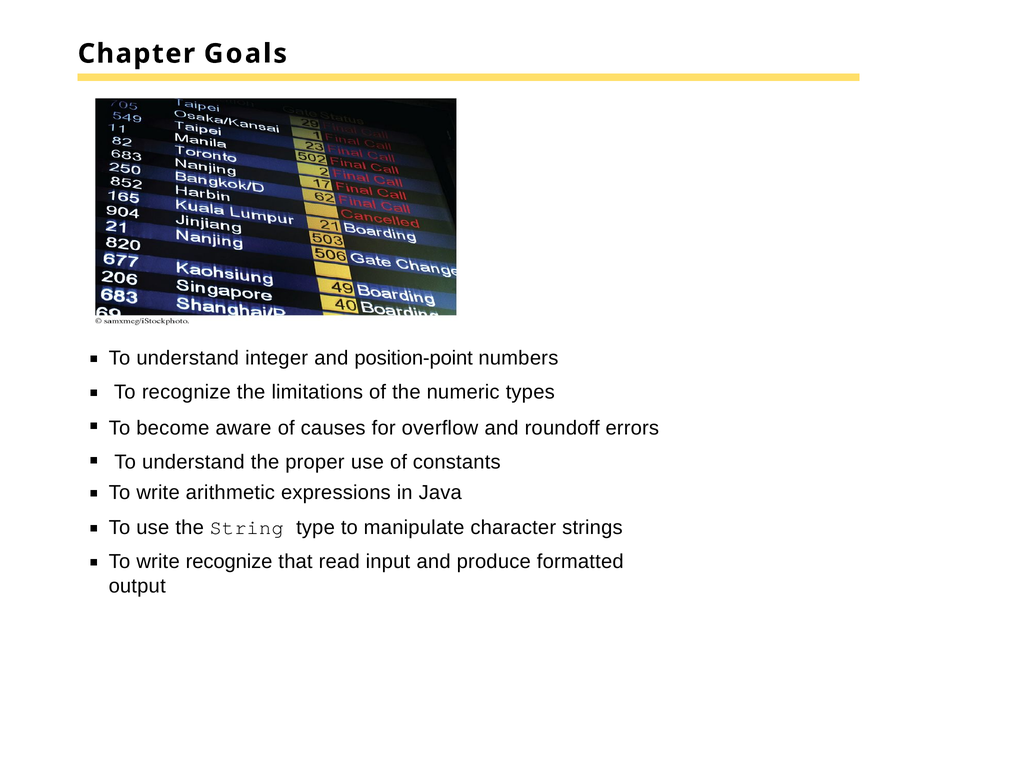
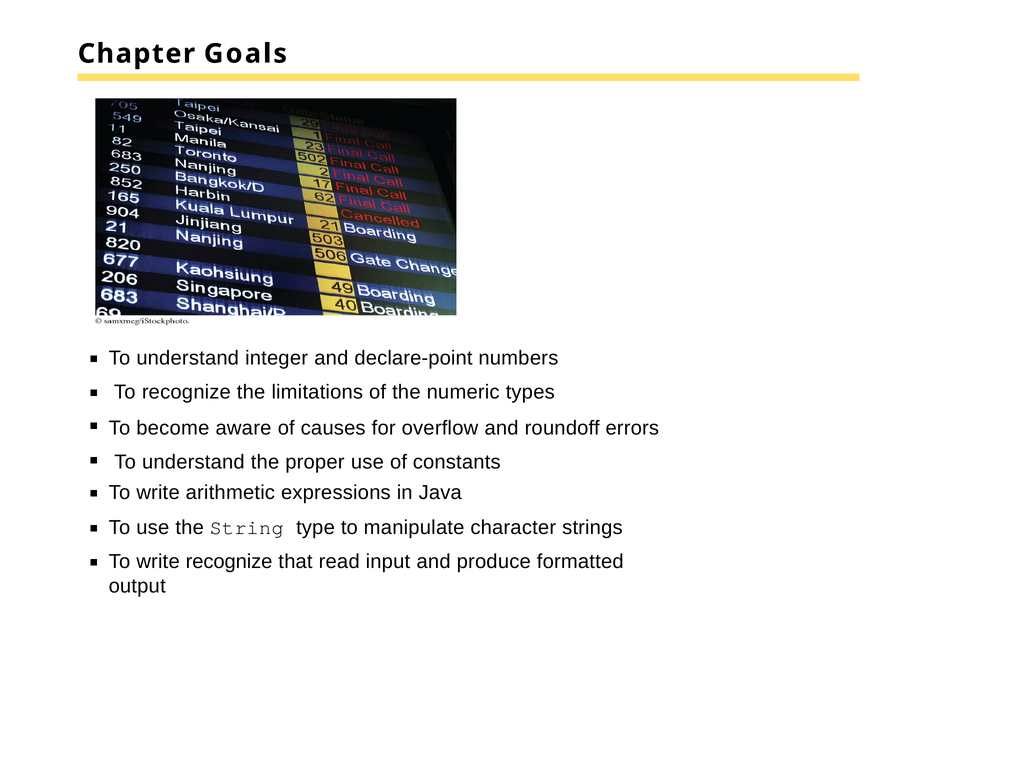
position-point: position-point -> declare-point (414, 358)
